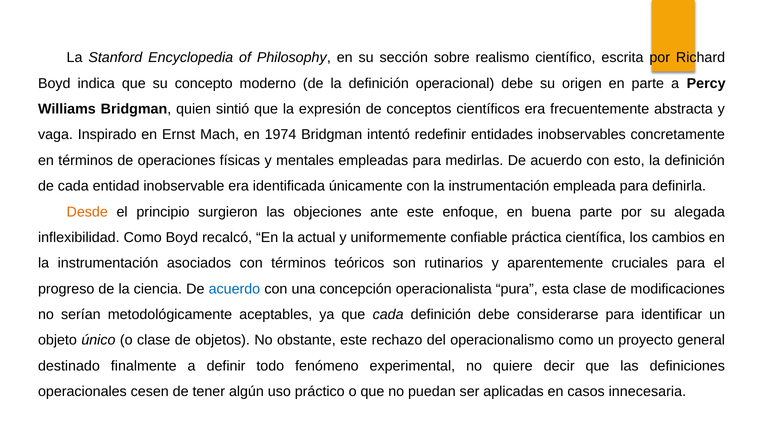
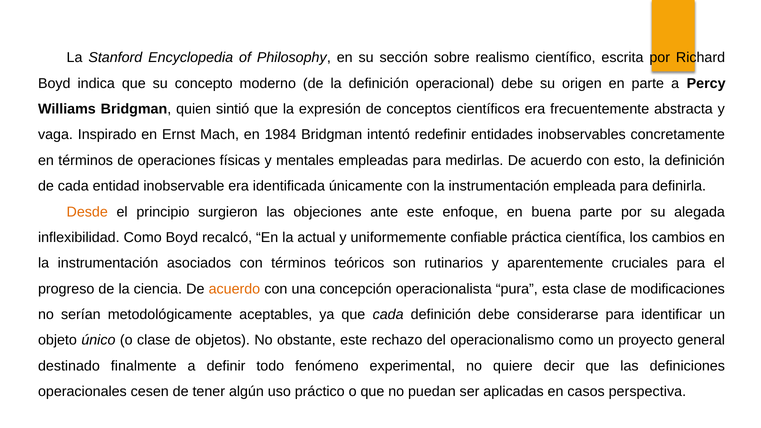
1974: 1974 -> 1984 (280, 135)
acuerdo colour: blue -> orange (234, 289)
innecesaria: innecesaria -> perspectiva (647, 392)
